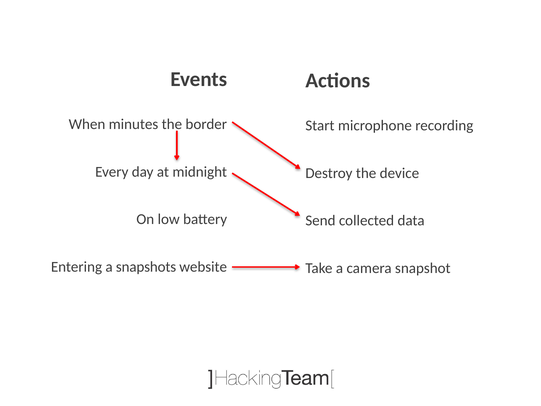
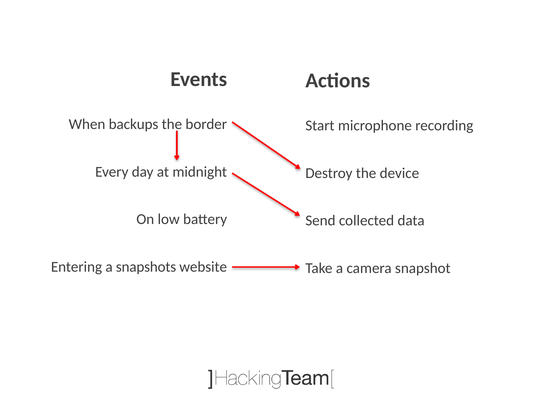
minutes: minutes -> backups (134, 124)
